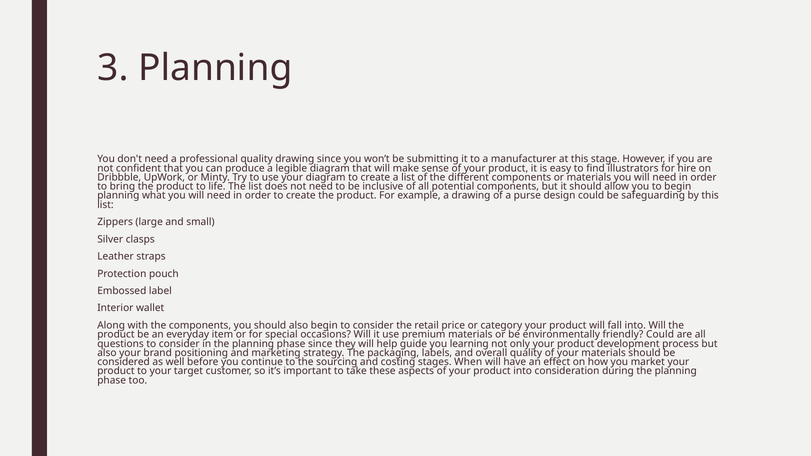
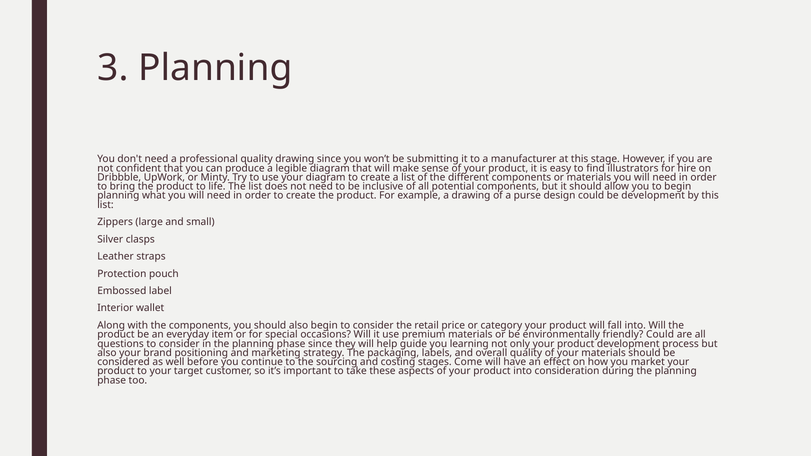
be safeguarding: safeguarding -> development (653, 196)
When: When -> Come (468, 362)
